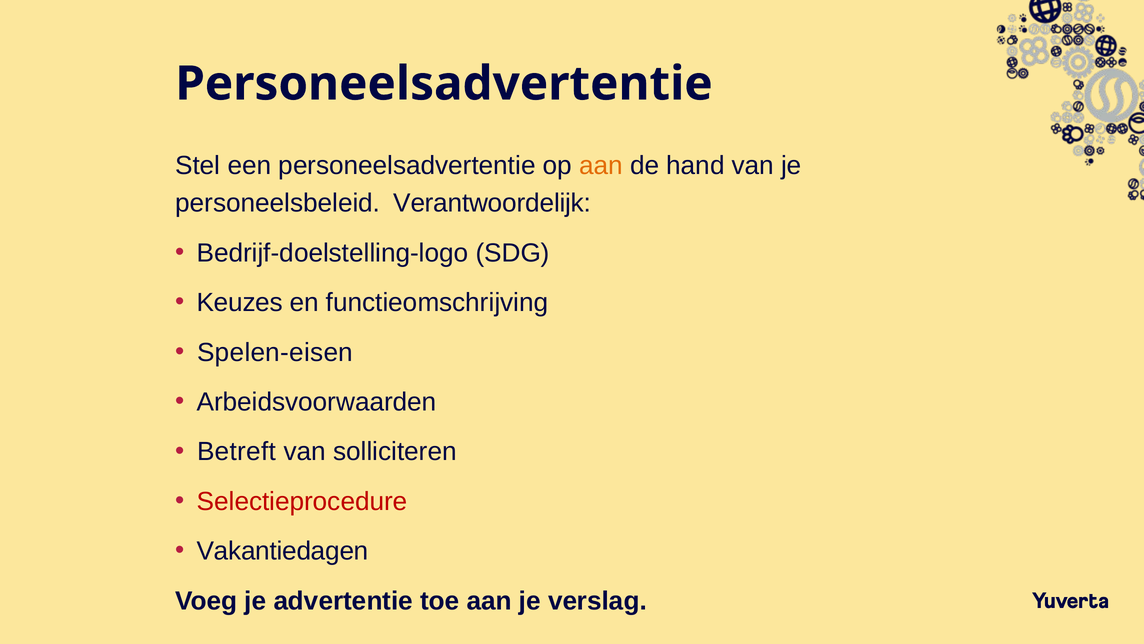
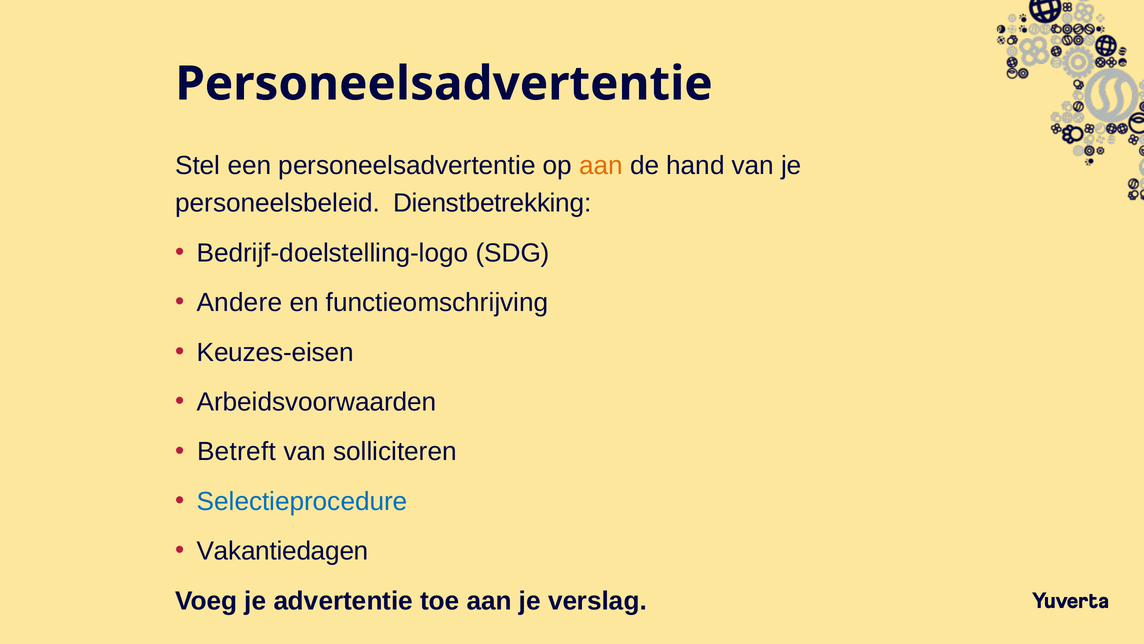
Verantwoordelijk: Verantwoordelijk -> Dienstbetrekking (492, 203)
Keuzes: Keuzes -> Andere (240, 302)
Spelen-eisen: Spelen-eisen -> Keuzes-eisen (275, 352)
Selectieprocedure colour: red -> blue (302, 501)
